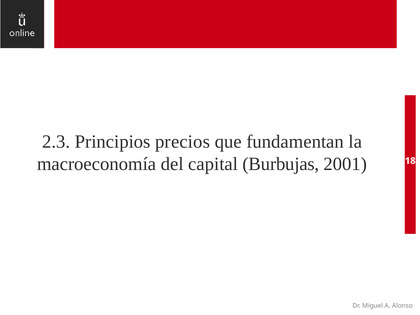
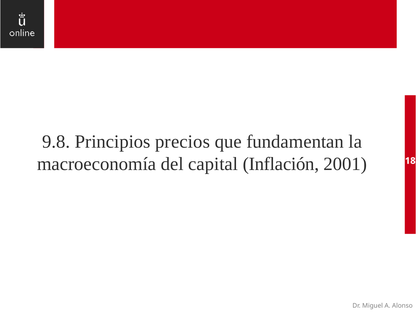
2.3: 2.3 -> 9.8 (56, 142)
Burbujas: Burbujas -> Inflación (281, 164)
